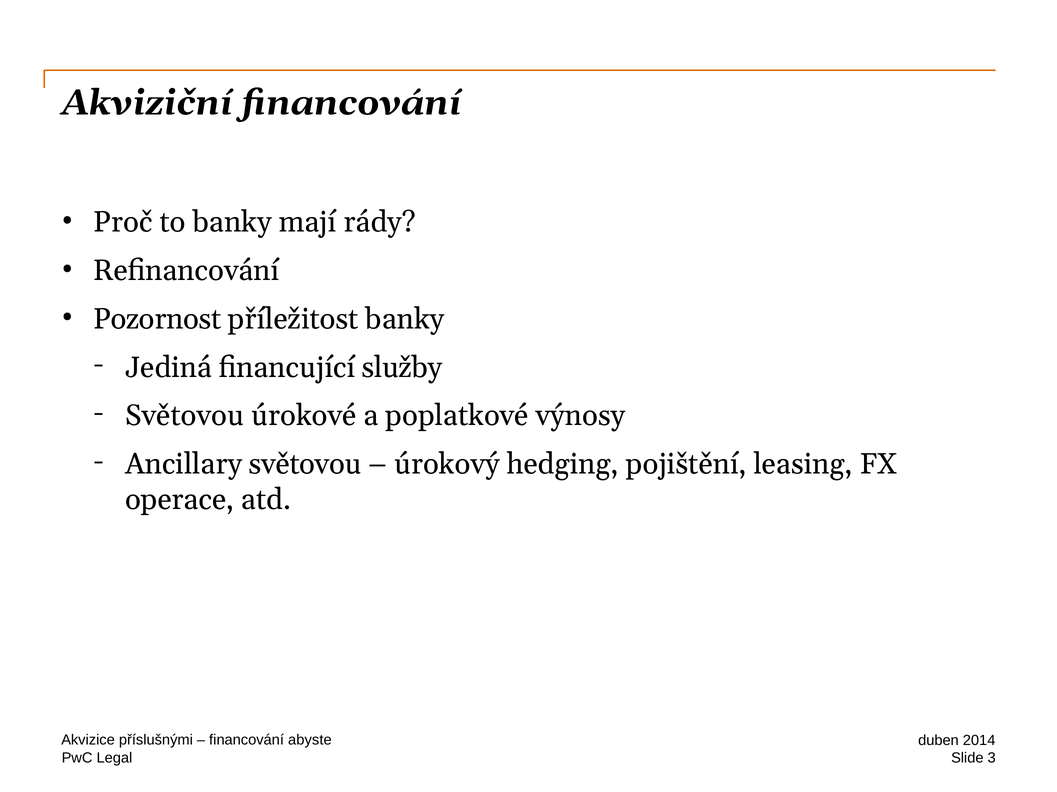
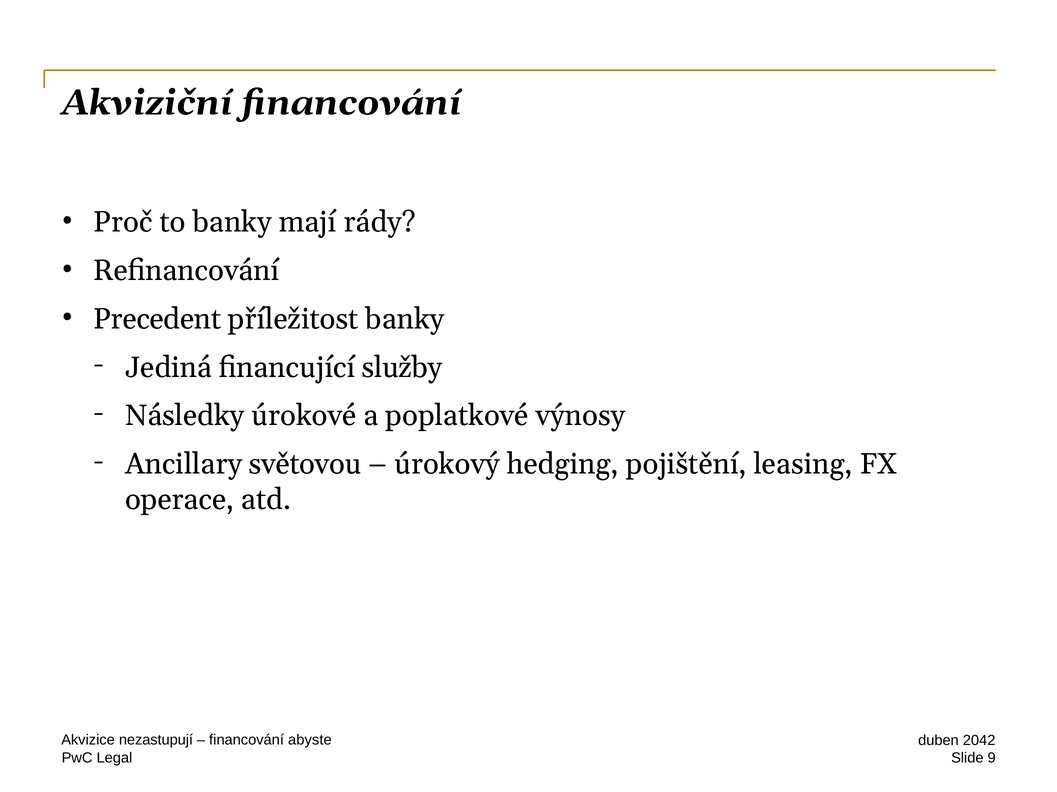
Pozornost: Pozornost -> Precedent (157, 319)
Světovou: Světovou -> Následky (185, 416)
příslušnými: příslušnými -> nezastupují (156, 741)
2014: 2014 -> 2042 (979, 741)
3: 3 -> 9 (992, 759)
